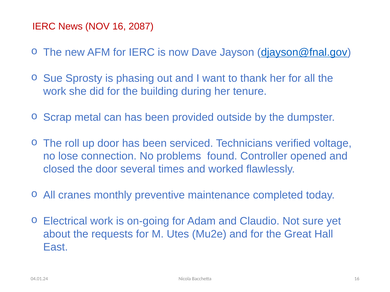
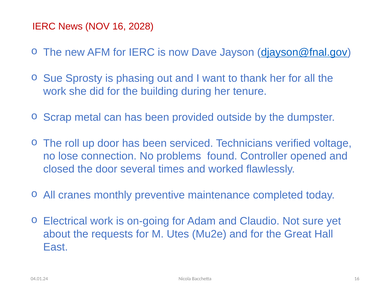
2087: 2087 -> 2028 (141, 26)
